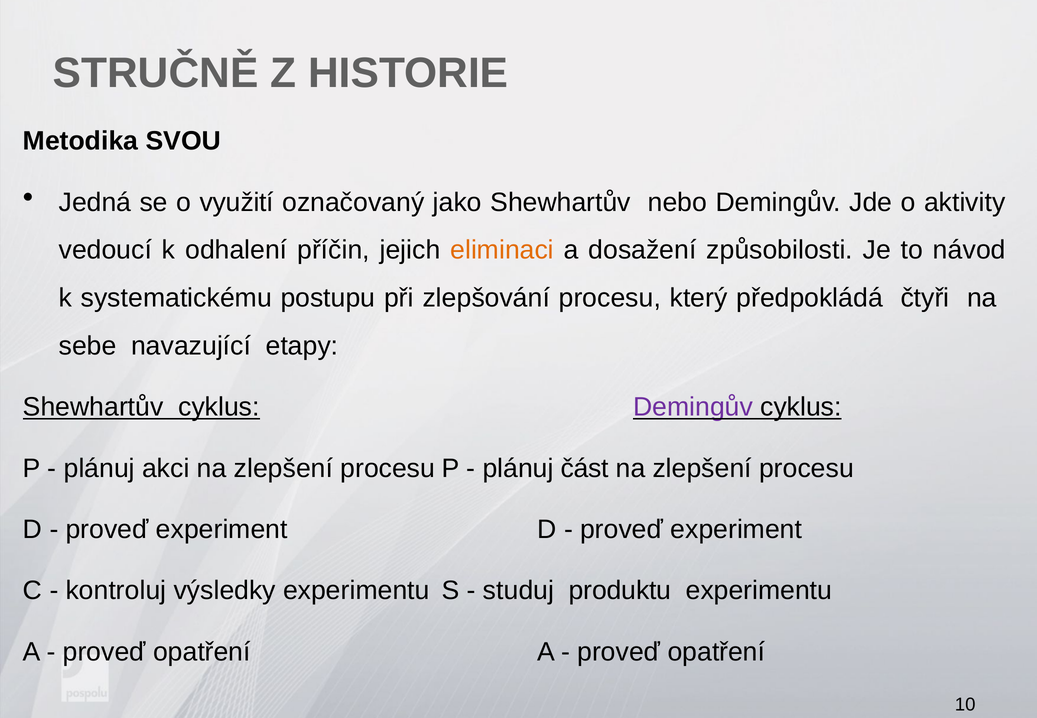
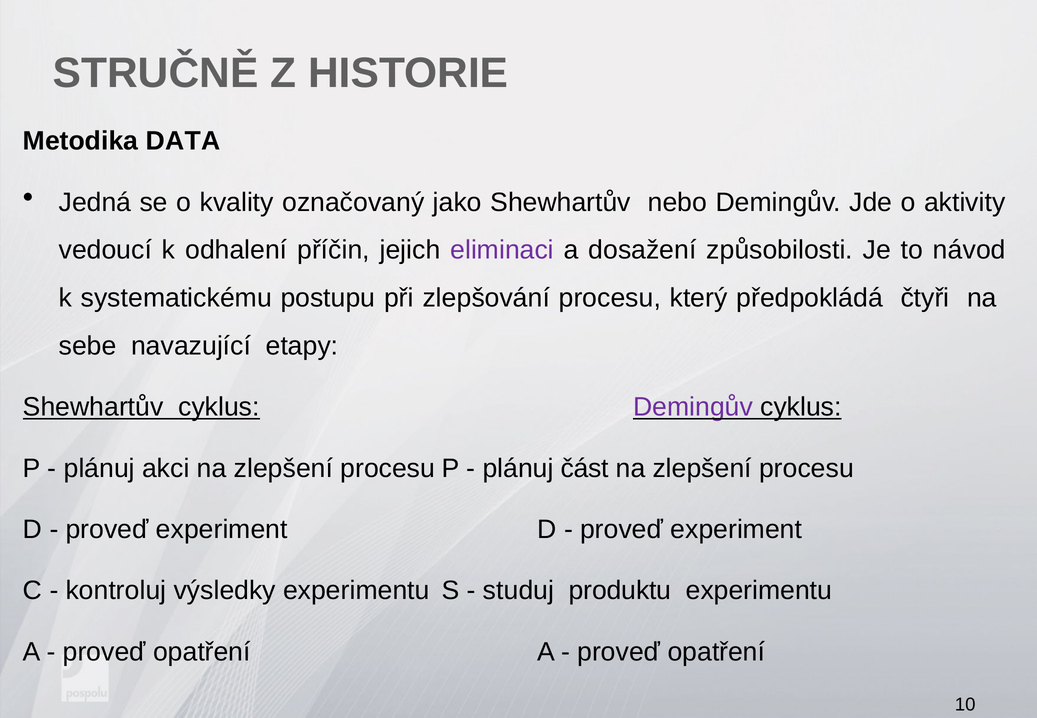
SVOU: SVOU -> DATA (183, 141)
využití: využití -> kvality (237, 202)
eliminaci colour: orange -> purple (502, 250)
